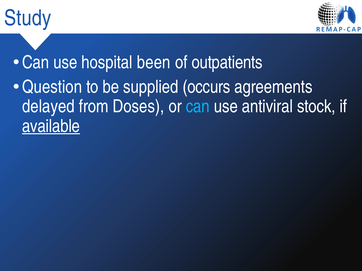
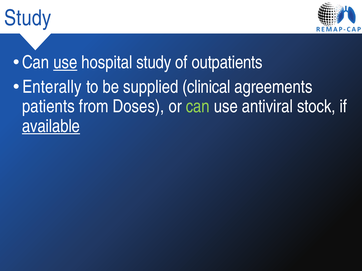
use underline: none -> present (65, 63)
hospital been: been -> study (154, 63)
Question: Question -> Enterally (52, 87)
occurs: occurs -> clinical (206, 87)
delayed: delayed -> patients (48, 107)
can colour: light blue -> light green (198, 107)
